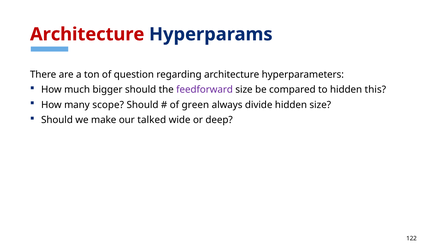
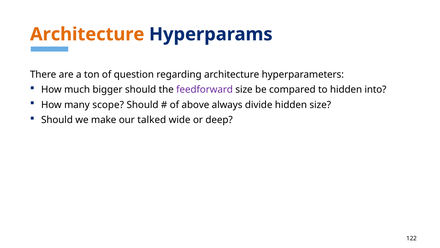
Architecture colour: red -> orange (87, 34)
this: this -> into (375, 89)
green: green -> above (195, 105)
